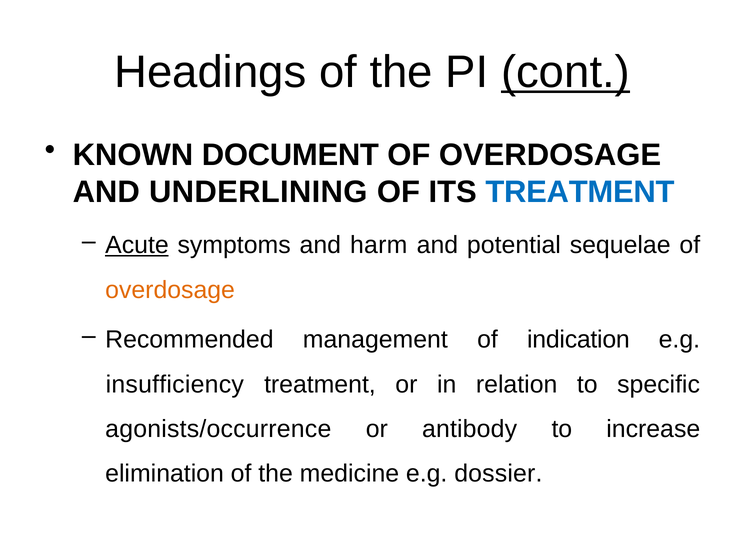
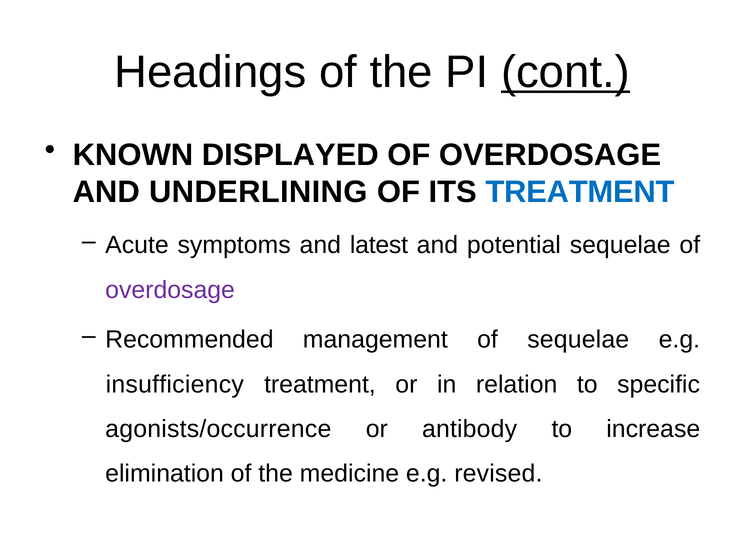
DOCUMENT: DOCUMENT -> DISPLAYED (290, 155)
Acute underline: present -> none (137, 245)
harm: harm -> latest (379, 245)
overdosage colour: orange -> purple (170, 290)
of indication: indication -> sequelae (578, 339)
dossier: dossier -> revised (498, 474)
